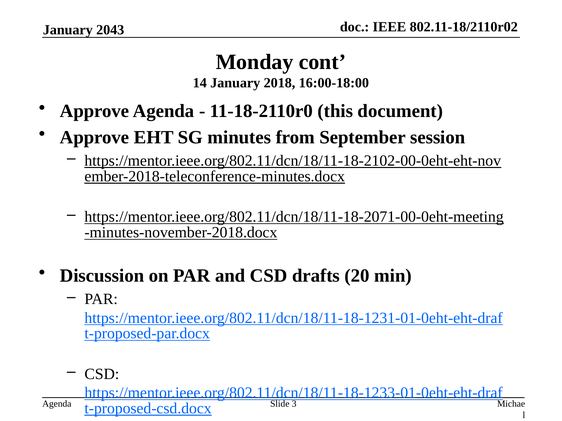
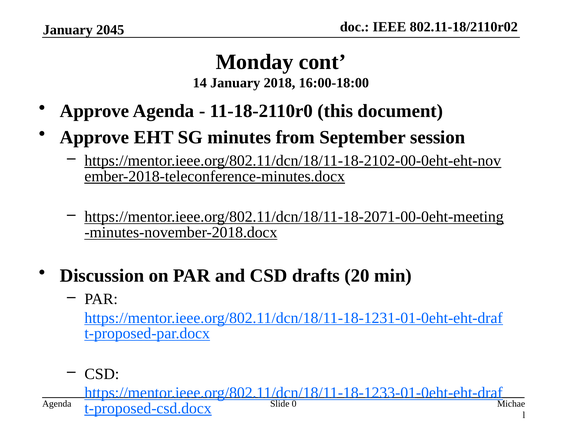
2043: 2043 -> 2045 (110, 30)
3: 3 -> 0 (294, 404)
